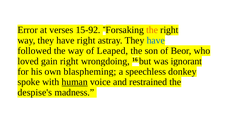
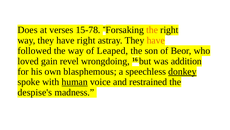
Error: Error -> Does (28, 30)
15-92: 15-92 -> 15-78 (88, 30)
have colour: blue -> orange (156, 40)
gain right: right -> revel (69, 61)
ignorant: ignorant -> addition (186, 61)
blaspheming: blaspheming -> blasphemous (90, 71)
donkey underline: none -> present (182, 71)
